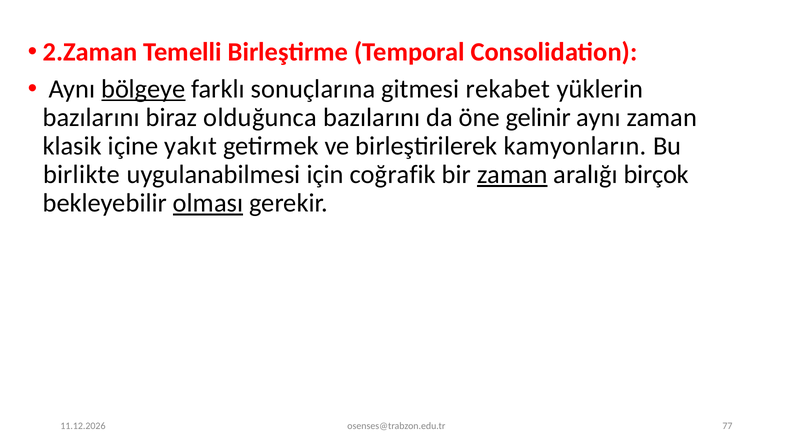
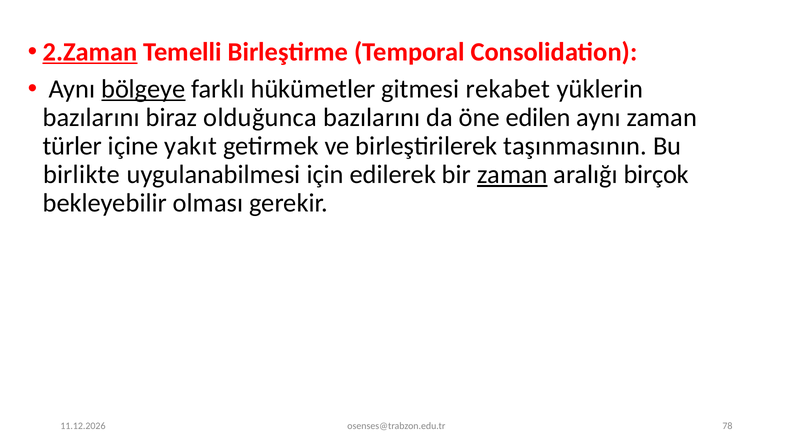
2.Zaman underline: none -> present (90, 52)
sonuçlarına: sonuçlarına -> hükümetler (313, 89)
gelinir: gelinir -> edilen (538, 117)
klasik: klasik -> türler (72, 146)
kamyonların: kamyonların -> taşınmasının (575, 146)
coğrafik: coğrafik -> edilerek (393, 175)
olması underline: present -> none (208, 203)
77: 77 -> 78 (727, 426)
